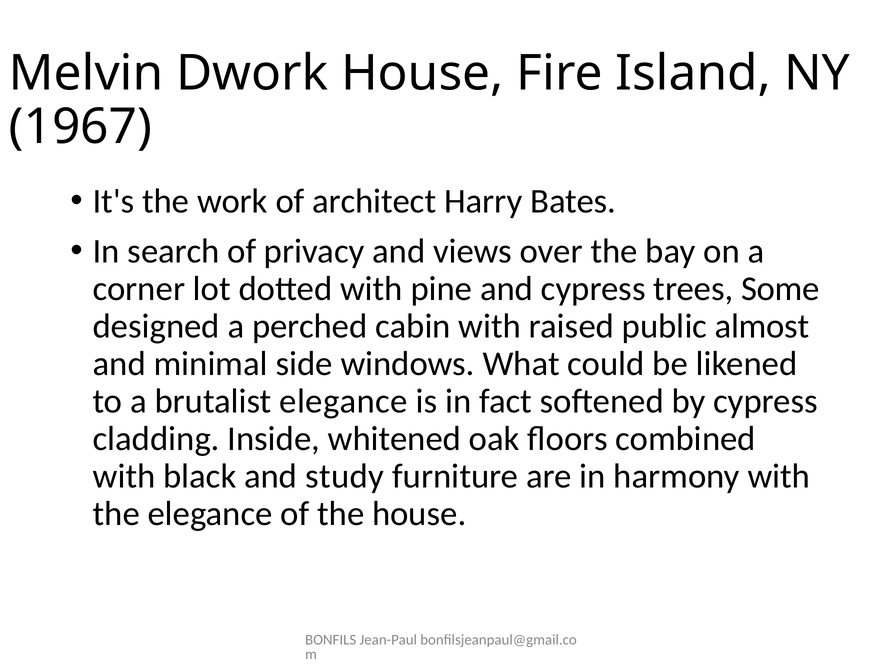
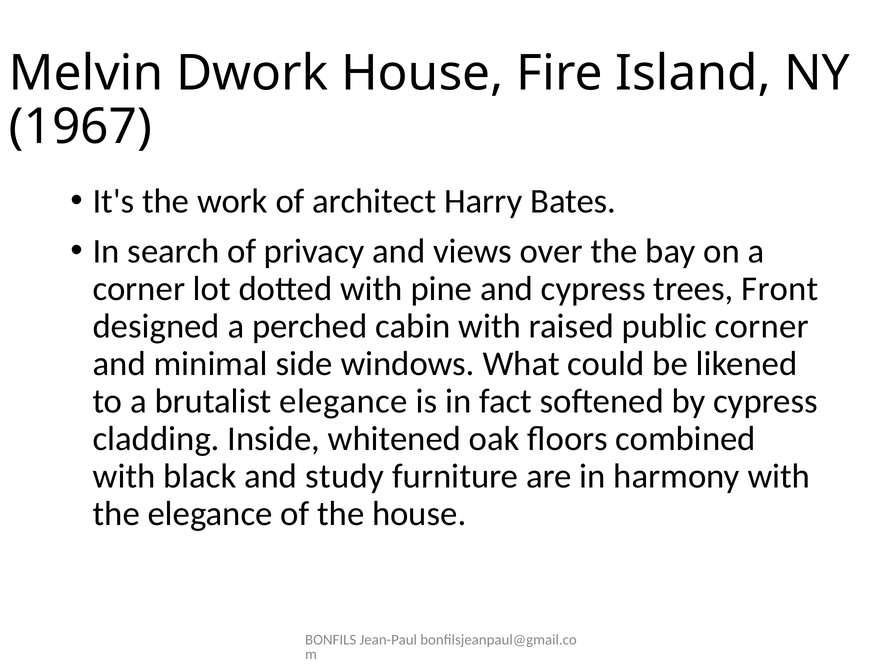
Some: Some -> Front (780, 289)
public almost: almost -> corner (762, 327)
